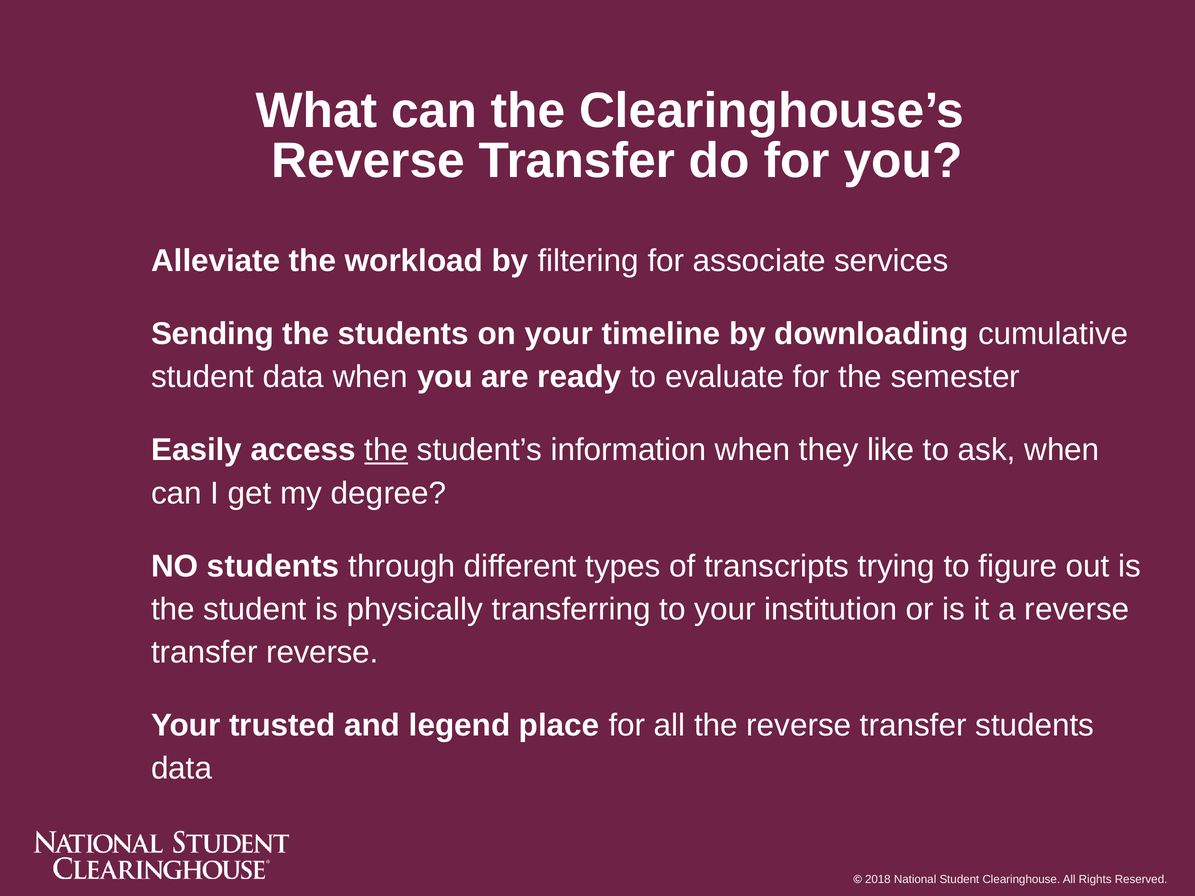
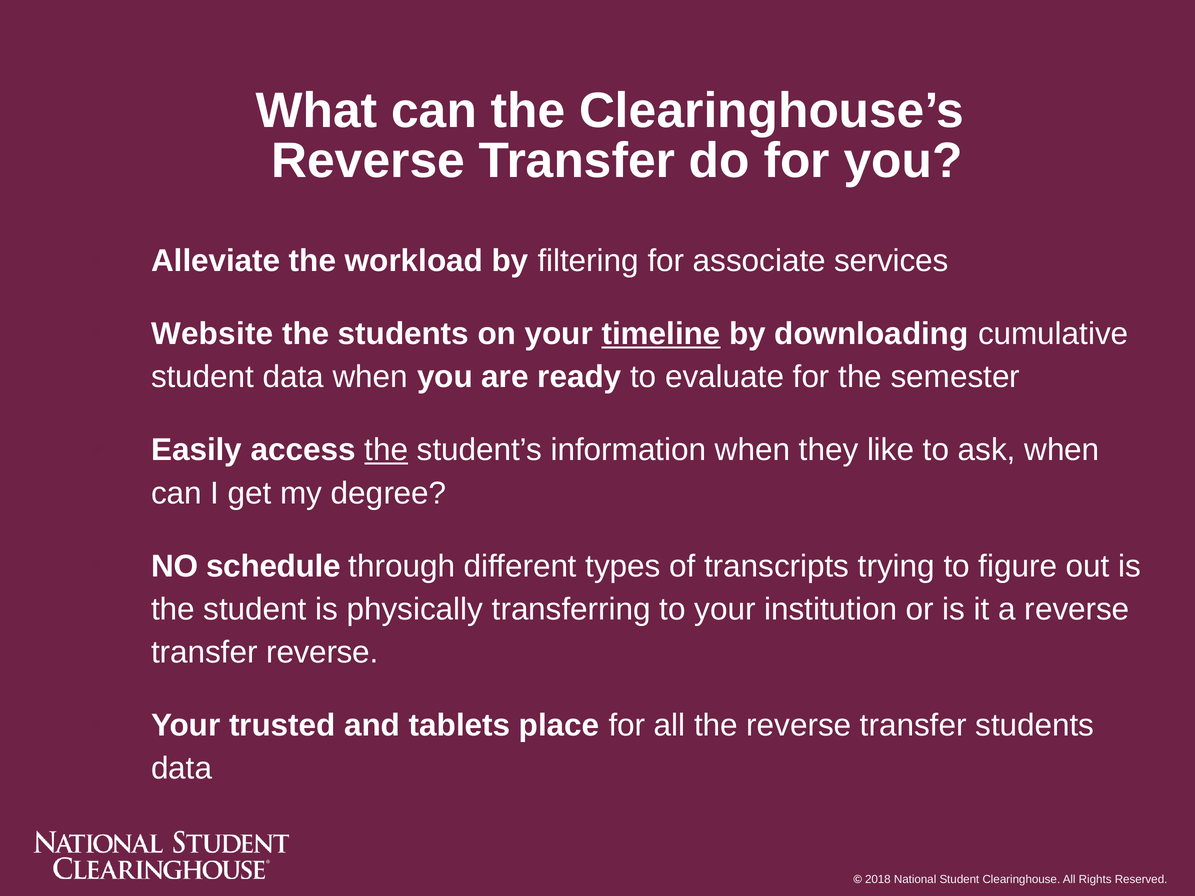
Sending: Sending -> Website (212, 334)
timeline underline: none -> present (661, 334)
NO students: students -> schedule (273, 566)
legend: legend -> tablets (460, 726)
